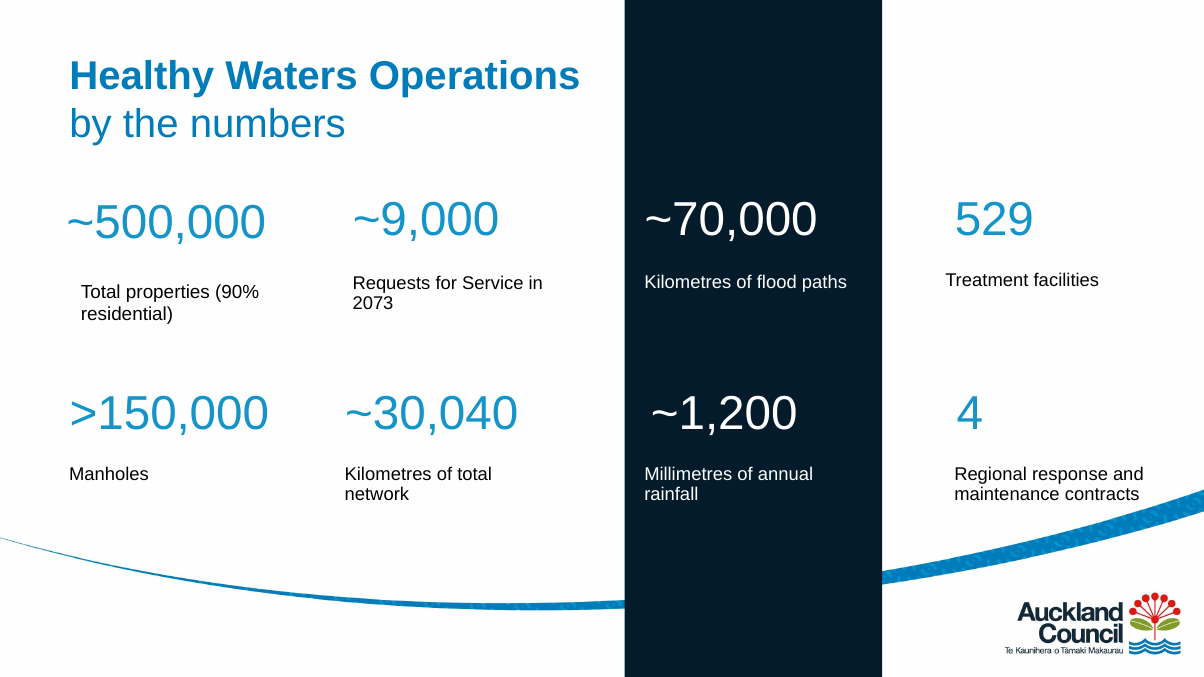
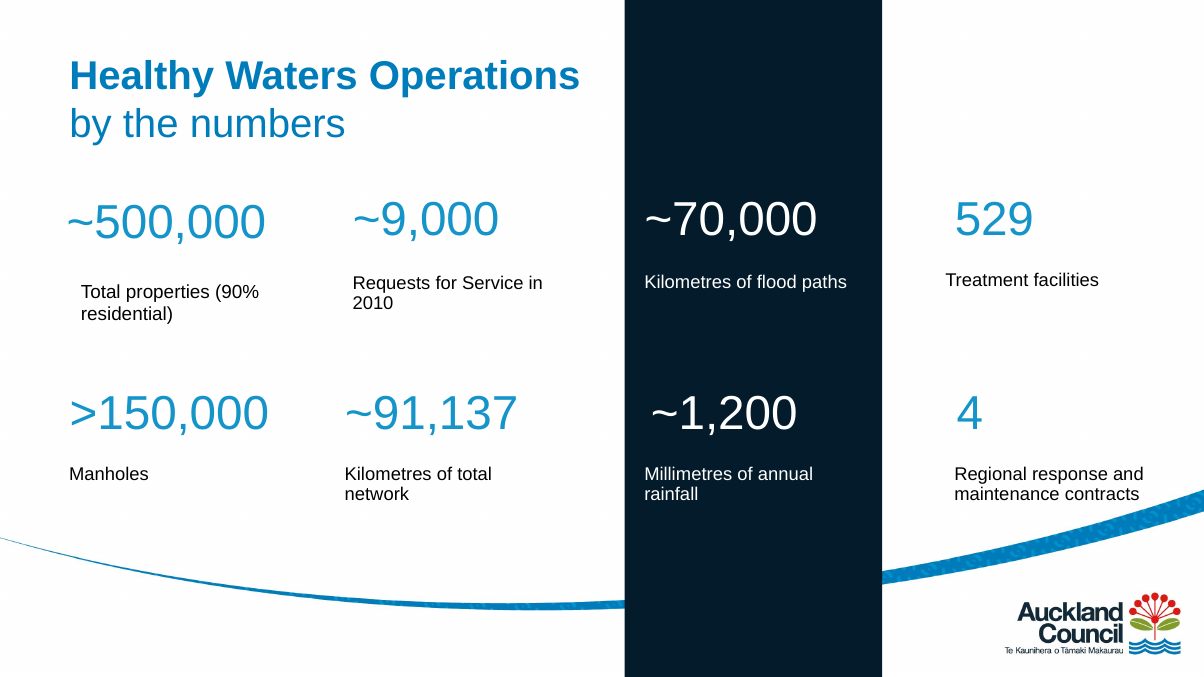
2073: 2073 -> 2010 (373, 304)
~30,040: ~30,040 -> ~91,137 (432, 414)
